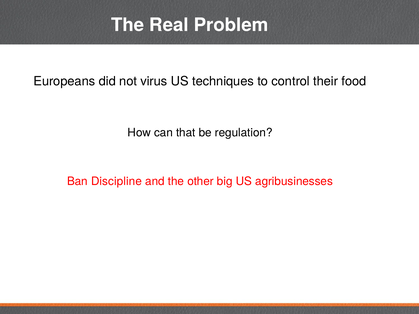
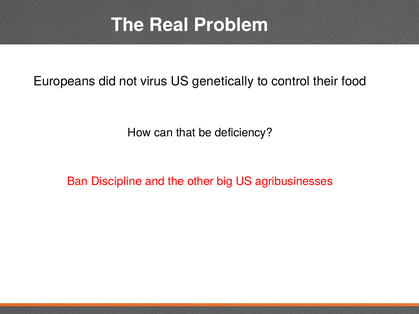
techniques: techniques -> genetically (223, 82)
regulation: regulation -> deficiency (244, 133)
